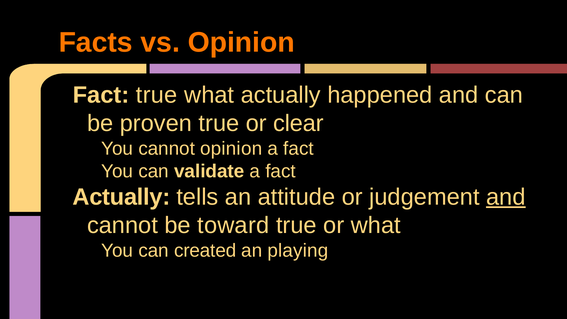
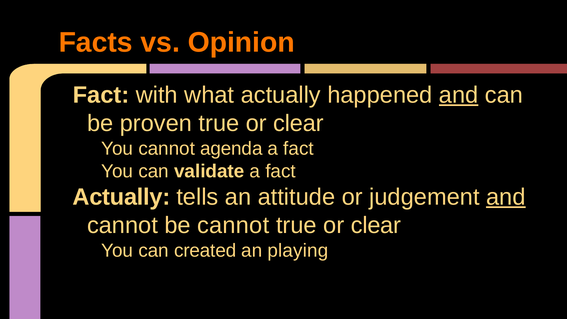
Fact true: true -> with (157, 95)
and underline: none -> present (459, 95)
cannot opinion: opinion -> agenda (231, 149)
be toward: toward -> cannot (233, 225)
what: what -> clear (376, 225)
